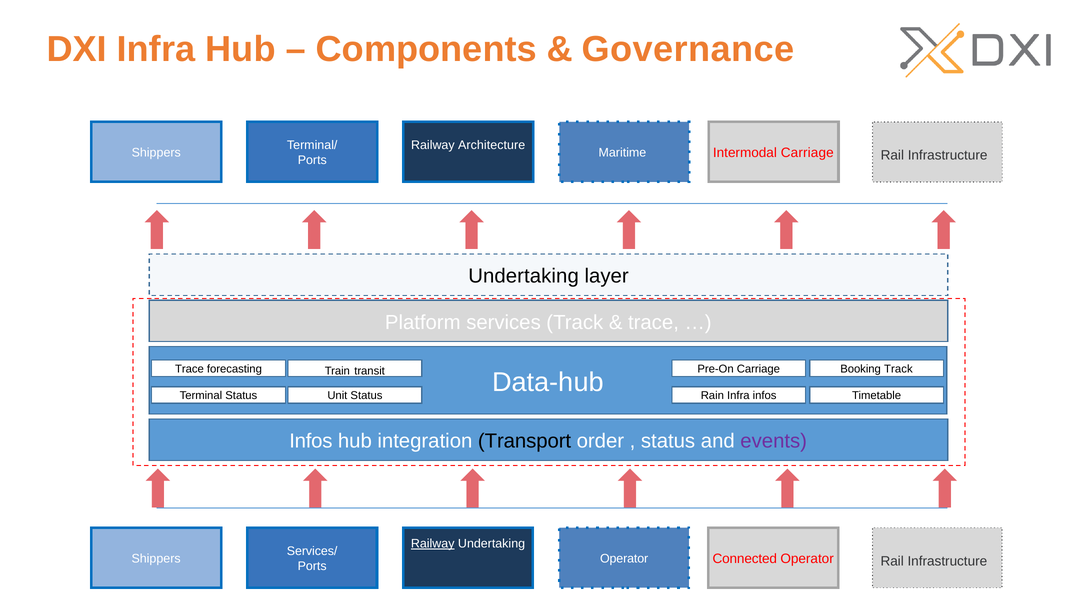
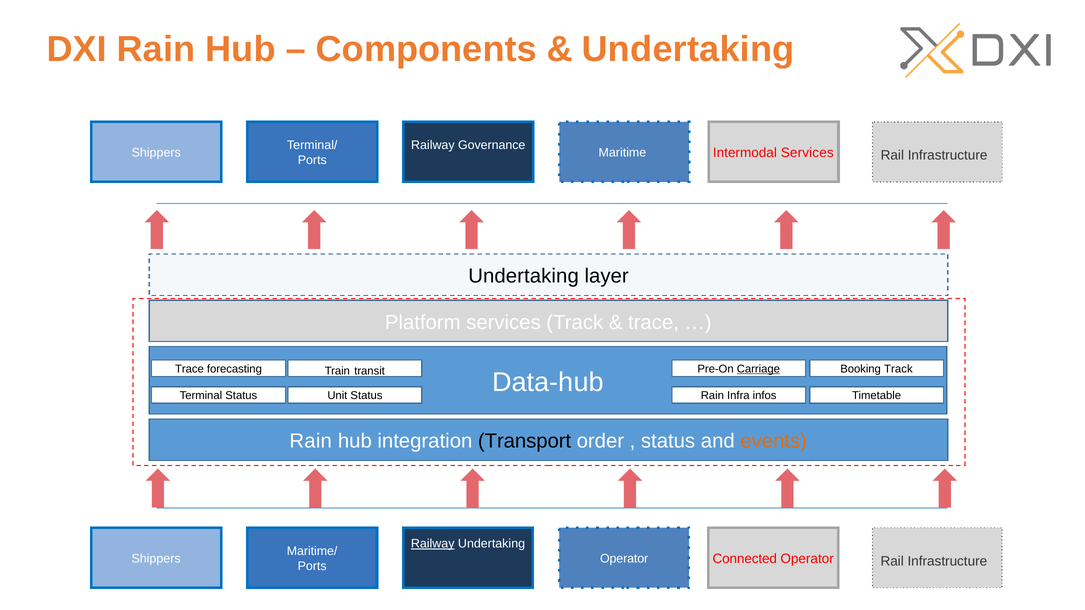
DXI Infra: Infra -> Rain (156, 49)
Governance: Governance -> Undertaking (688, 49)
Architecture: Architecture -> Governance (492, 145)
Intermodal Carriage: Carriage -> Services (807, 153)
Carriage underline: none -> present (758, 369)
Infos: Infos -> Rain (311, 441)
events colour: purple -> orange (774, 441)
Services/: Services/ -> Maritime/ (312, 551)
